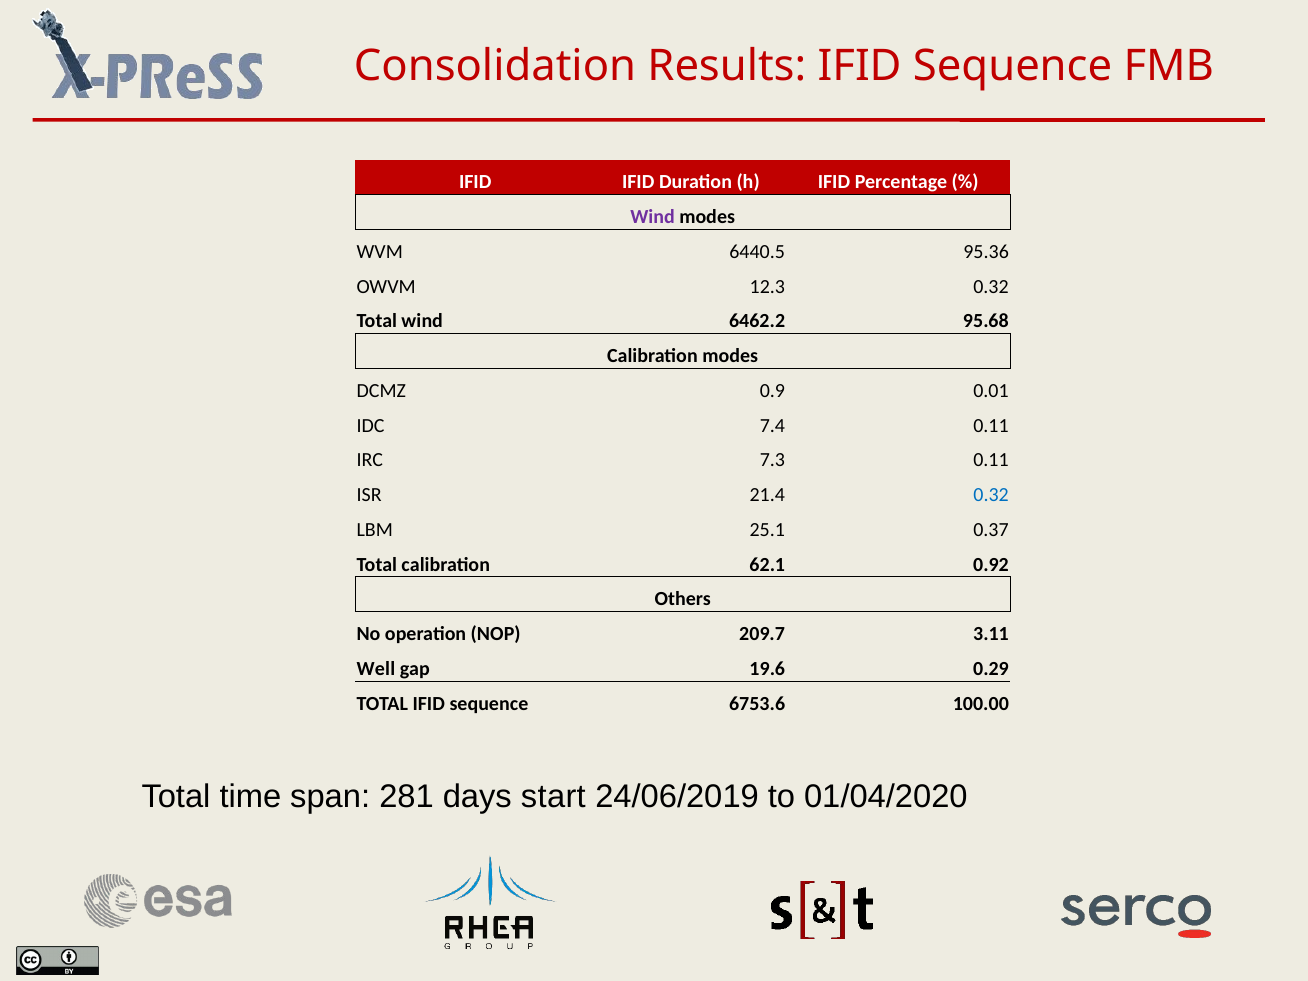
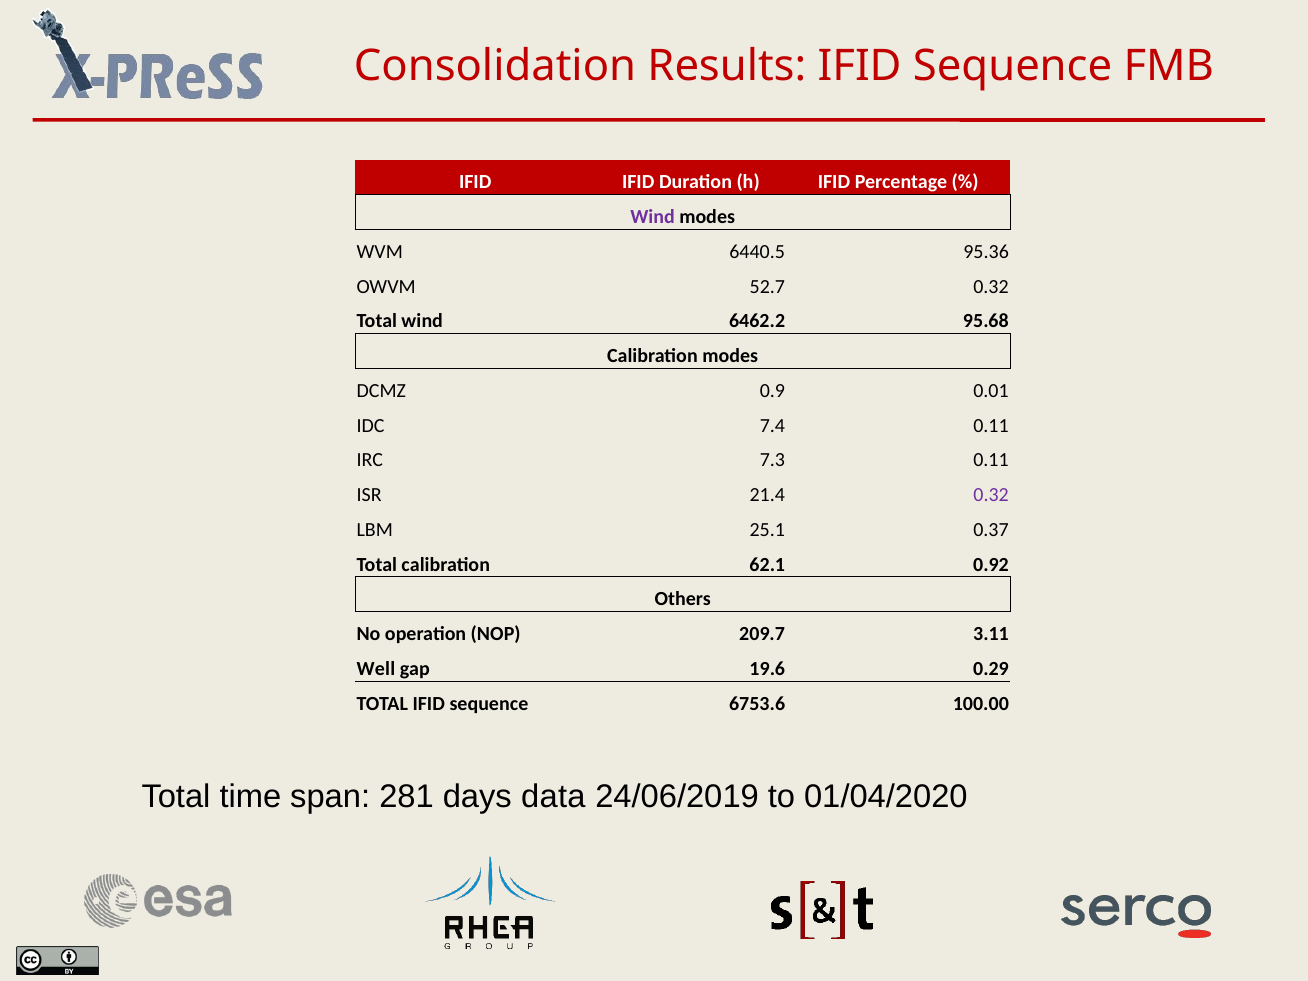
12.3: 12.3 -> 52.7 (767, 287)
0.32 colour: blue -> purple (991, 495)
start: start -> data (553, 797)
